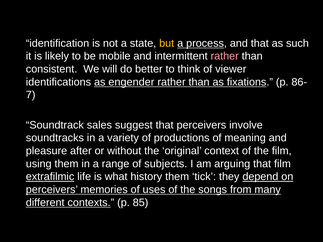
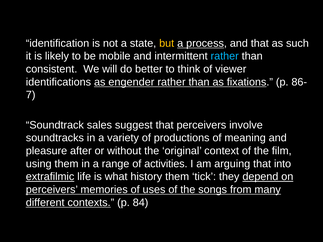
rather colour: pink -> light blue (225, 56)
subjects: subjects -> activities (166, 164)
that film: film -> into (283, 164)
85: 85 -> 84 (141, 203)
